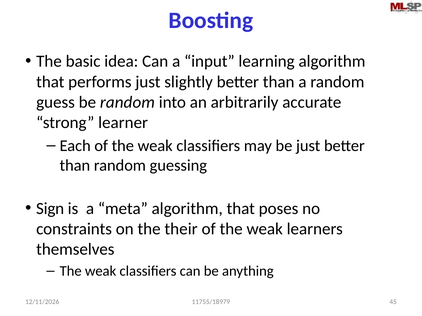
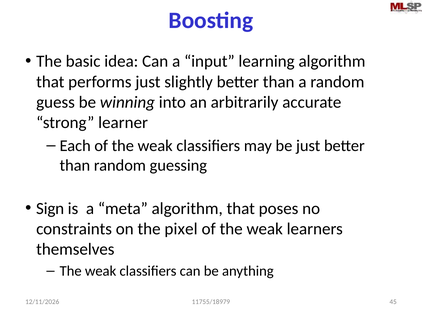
be random: random -> winning (127, 102)
their: their -> pixel (181, 229)
